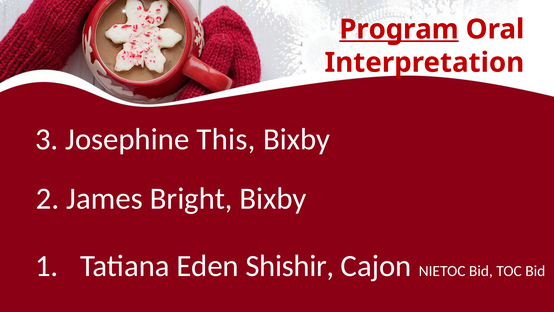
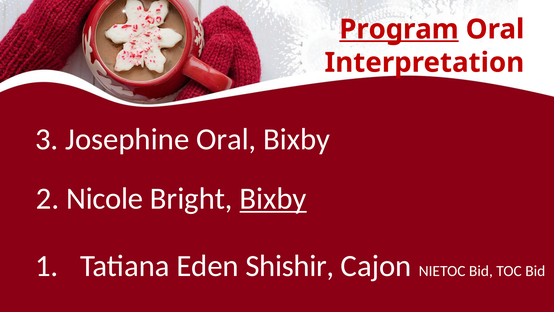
Josephine This: This -> Oral (226, 139)
James: James -> Nicole (105, 198)
Bixby underline: none -> present (273, 198)
